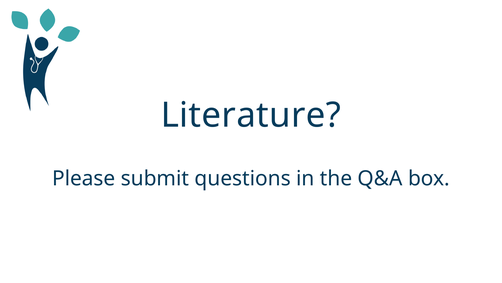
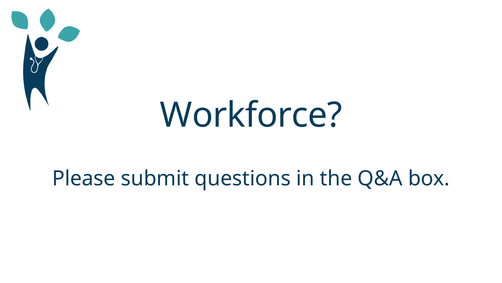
Literature: Literature -> Workforce (251, 115)
